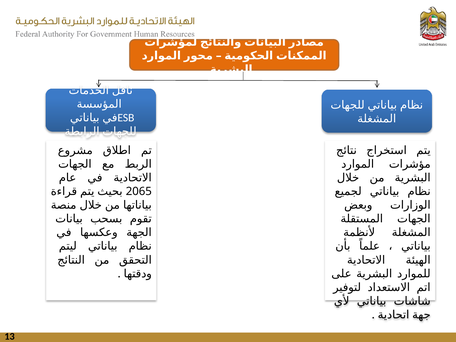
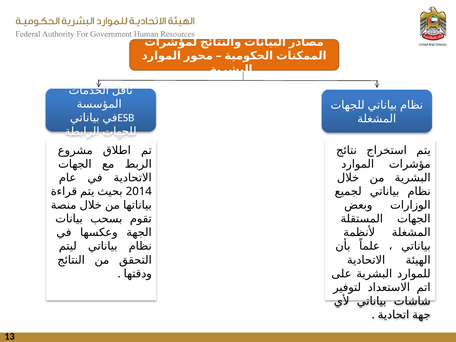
2065: 2065 -> 2014 (139, 192)
